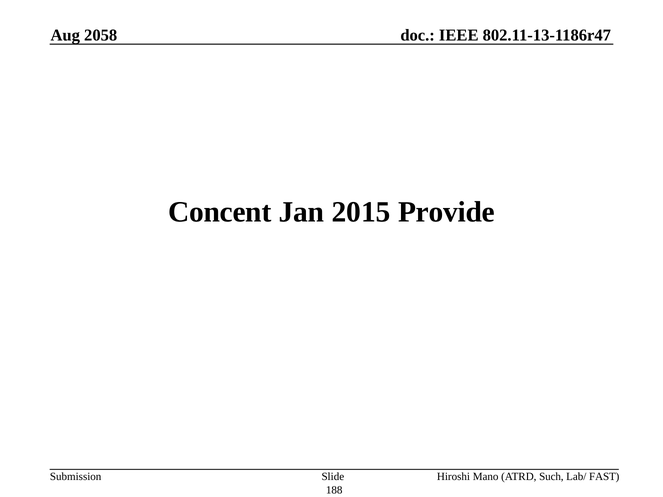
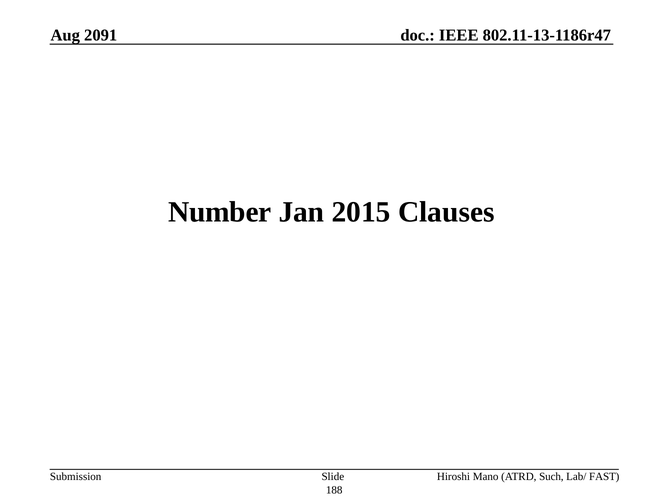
2058: 2058 -> 2091 (101, 35)
Concent: Concent -> Number (220, 212)
Provide: Provide -> Clauses (446, 212)
